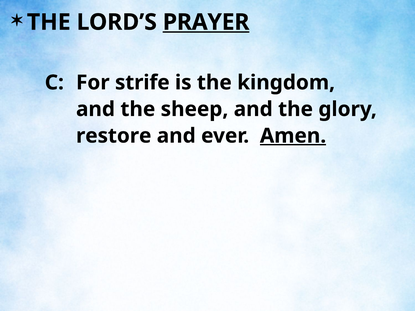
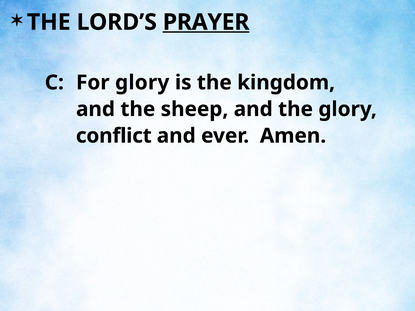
For strife: strife -> glory (142, 83)
restore: restore -> conflict (114, 136)
Amen underline: present -> none (293, 136)
